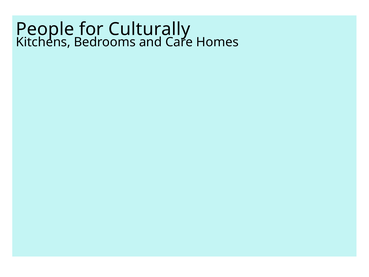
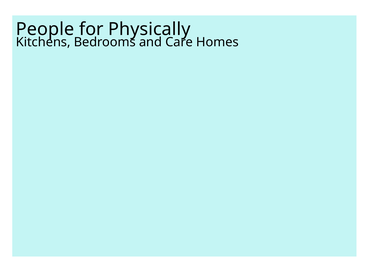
Culturally: Culturally -> Physically (149, 29)
